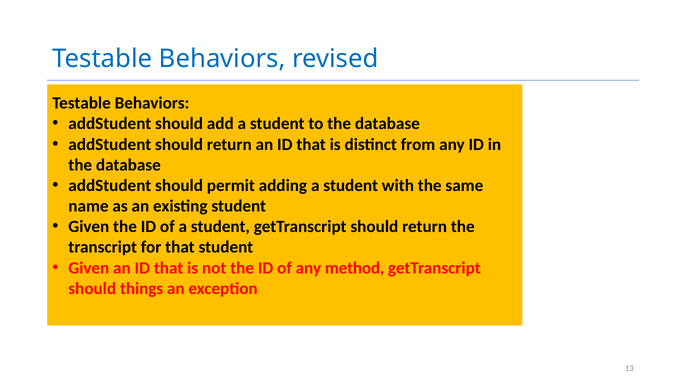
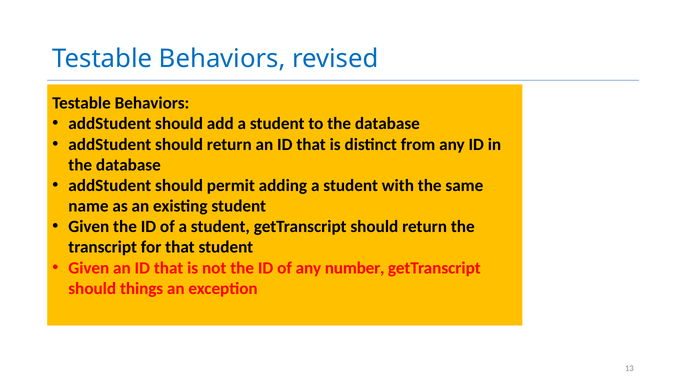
method: method -> number (355, 268)
